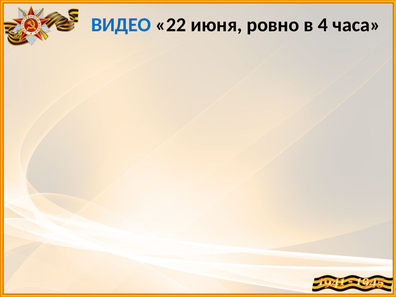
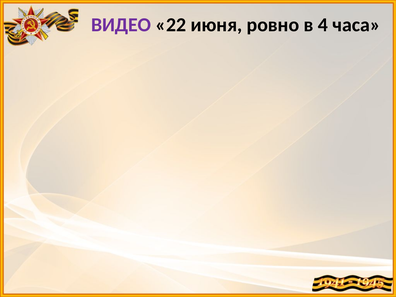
ВИДЕО colour: blue -> purple (121, 25)
